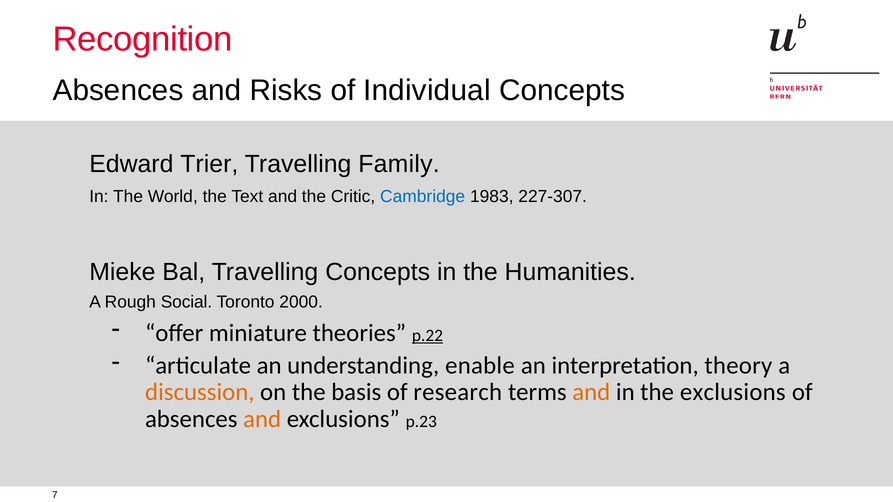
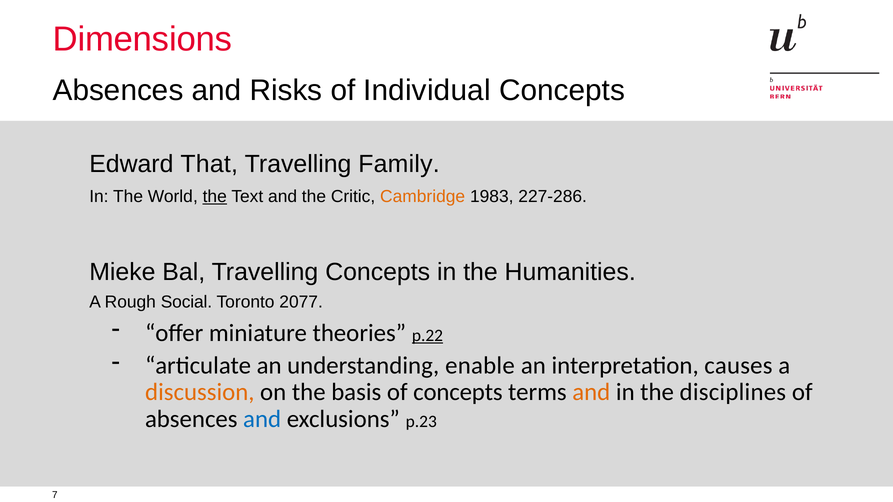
Recognition: Recognition -> Dimensions (142, 40)
Trier: Trier -> That (209, 164)
the underline: none -> present (215, 197)
Cambridge colour: blue -> orange (423, 197)
227-307: 227-307 -> 227-286 (553, 197)
2000: 2000 -> 2077 (301, 302)
theory: theory -> causes (738, 366)
of research: research -> concepts (458, 392)
the exclusions: exclusions -> disciplines (733, 392)
and colour: orange -> blue (262, 419)
